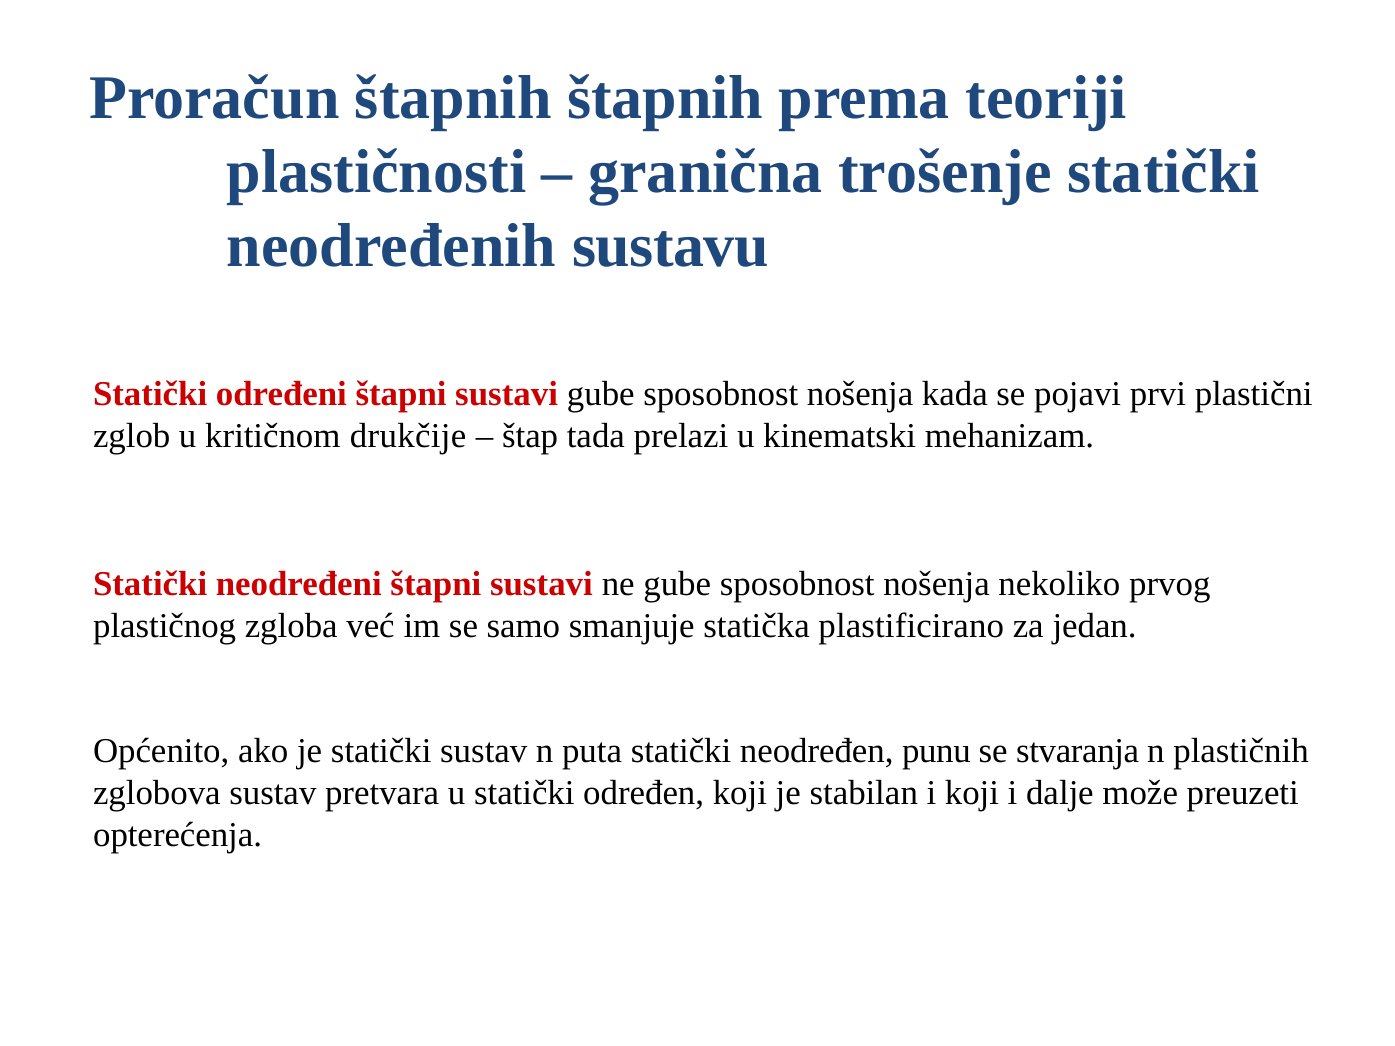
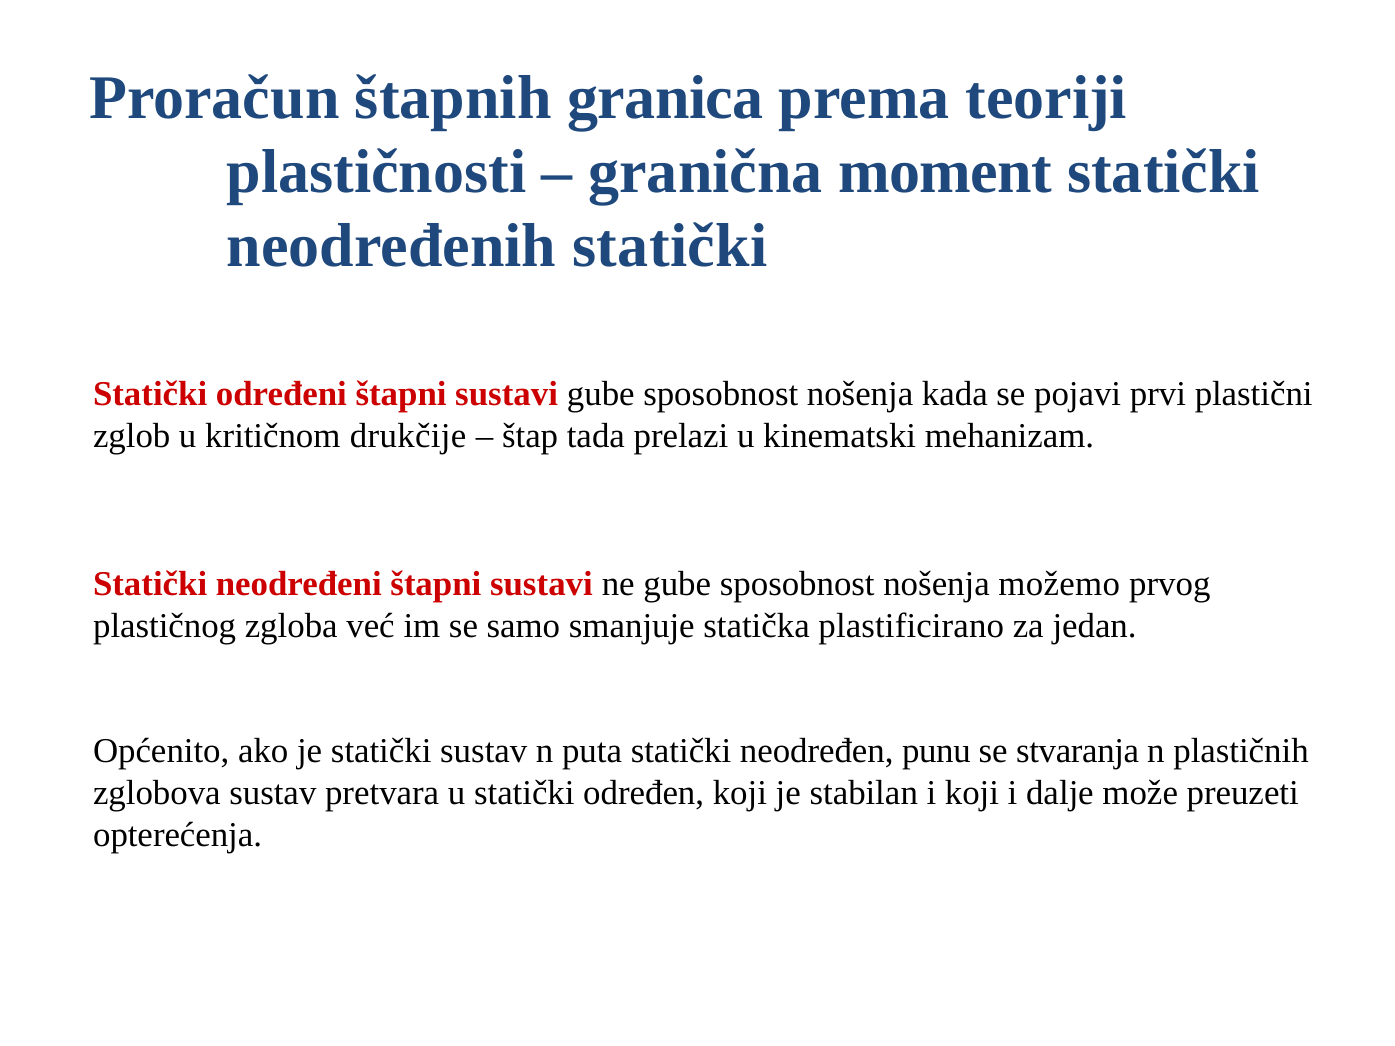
štapnih štapnih: štapnih -> granica (666, 98)
trošenje: trošenje -> moment (945, 172)
neodređenih sustavu: sustavu -> statički (670, 247)
nekoliko: nekoliko -> možemo (1059, 584)
